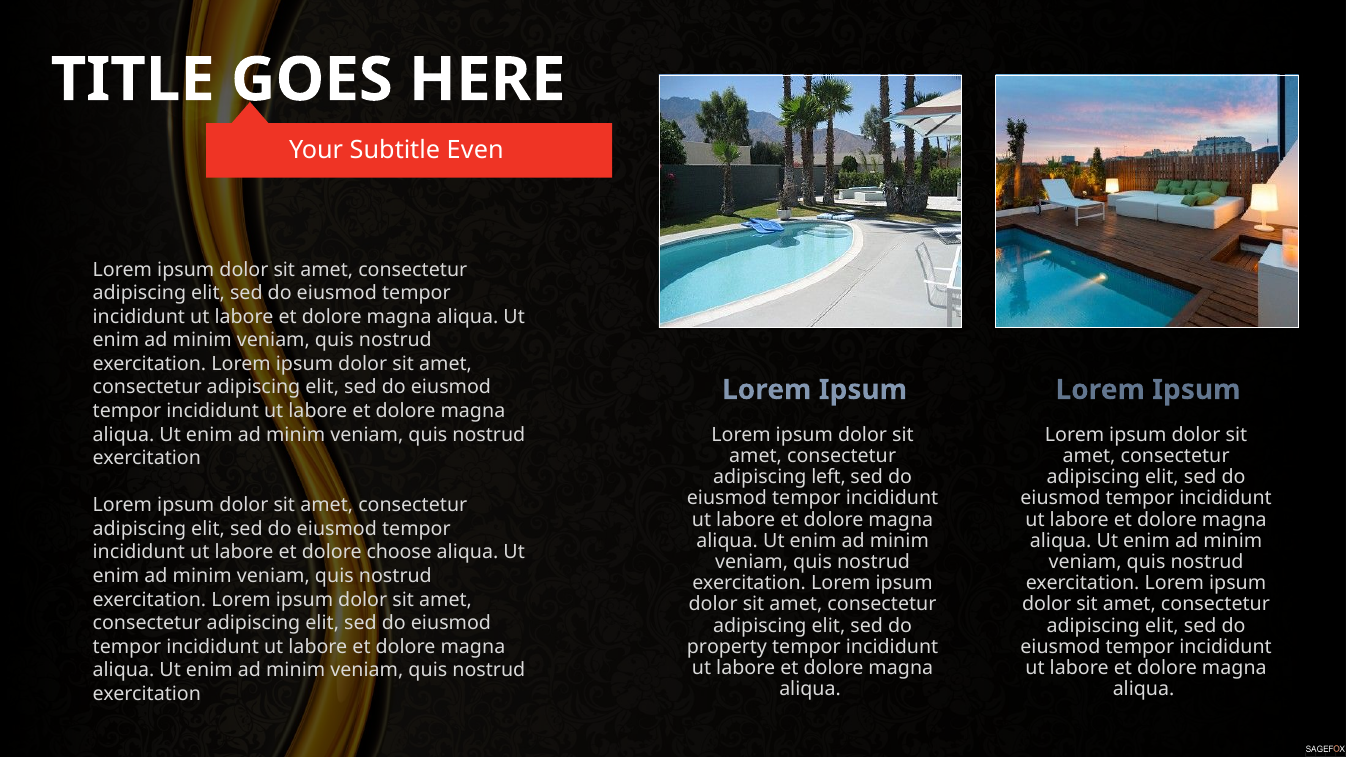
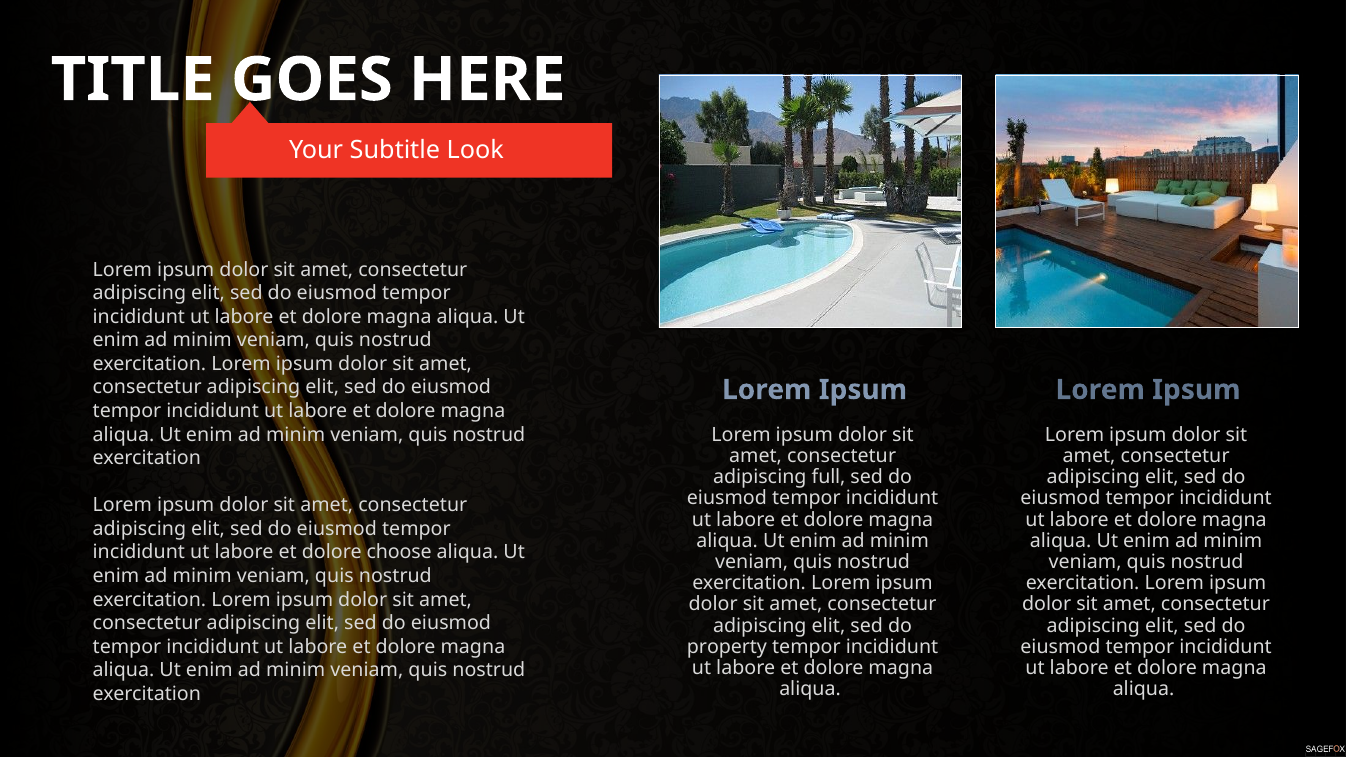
Even: Even -> Look (475, 151)
left: left -> full (829, 477)
